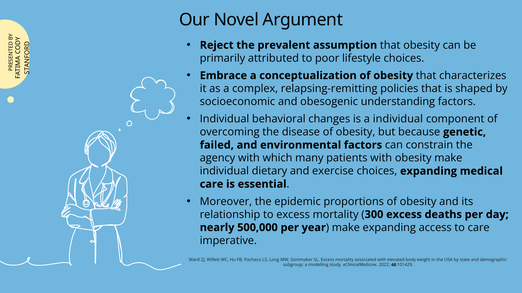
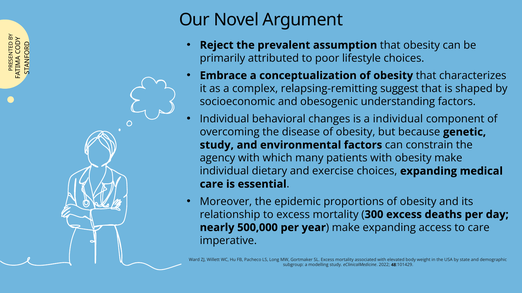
policies: policies -> suggest (399, 89)
failed: failed -> study (217, 145)
